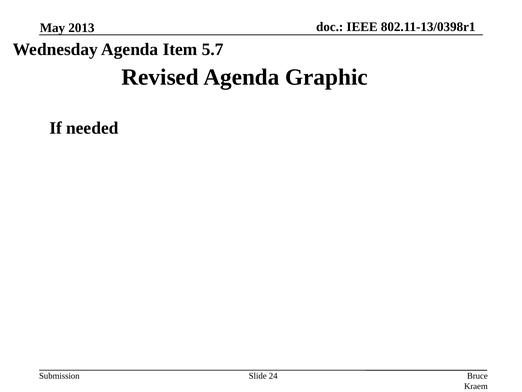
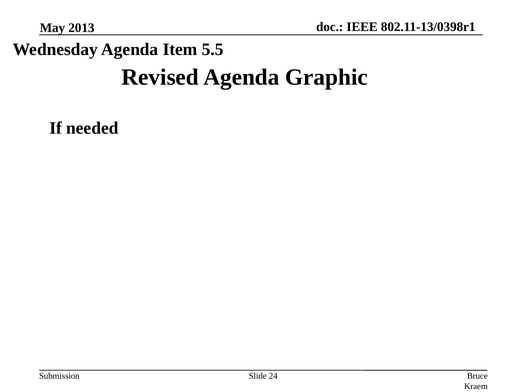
5.7: 5.7 -> 5.5 (213, 49)
